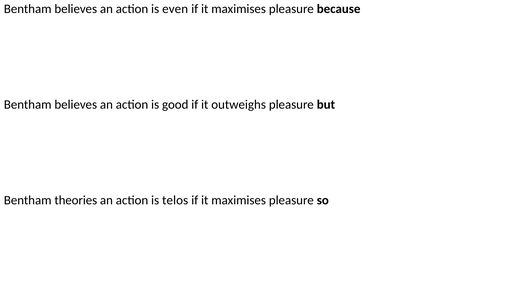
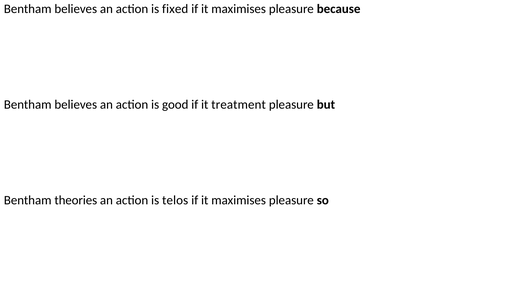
even: even -> fixed (175, 9)
outweighs: outweighs -> treatment (239, 105)
